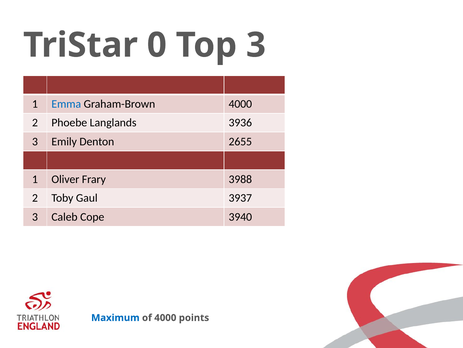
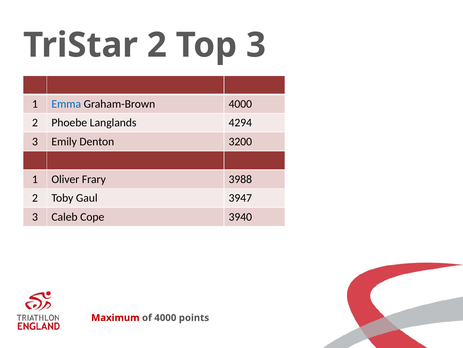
TriStar 0: 0 -> 2 (157, 45)
3936: 3936 -> 4294 (240, 123)
2655: 2655 -> 3200 (240, 141)
3937: 3937 -> 3947 (240, 198)
Maximum colour: blue -> red (115, 317)
